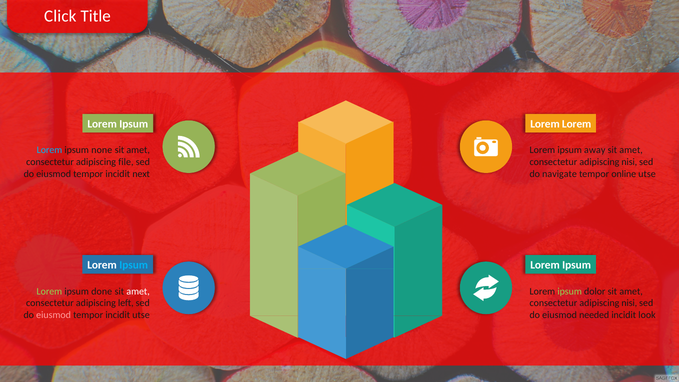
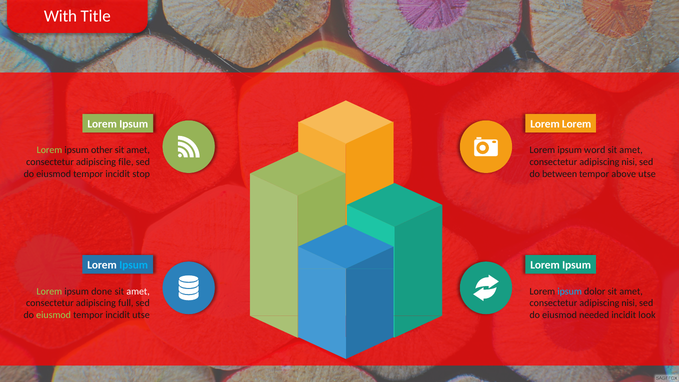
Click: Click -> With (60, 16)
Lorem colour: light blue -> light green (49, 150)
none: none -> other (102, 150)
away: away -> word (595, 150)
next: next -> stop (141, 174)
navigate: navigate -> between (560, 174)
online: online -> above (624, 174)
ipsum colour: light green -> light blue (570, 291)
left: left -> full (126, 303)
eiusmod colour: pink -> light green (54, 315)
